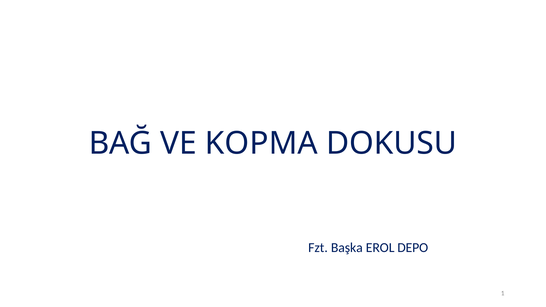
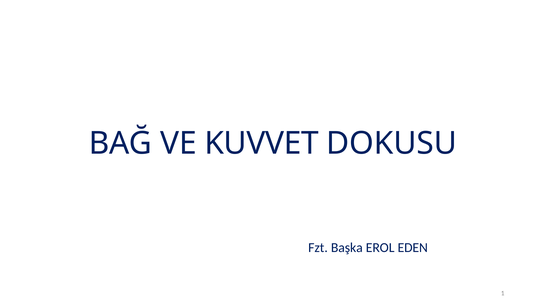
KOPMA: KOPMA -> KUVVET (262, 143)
DEPO: DEPO -> EDEN (413, 248)
